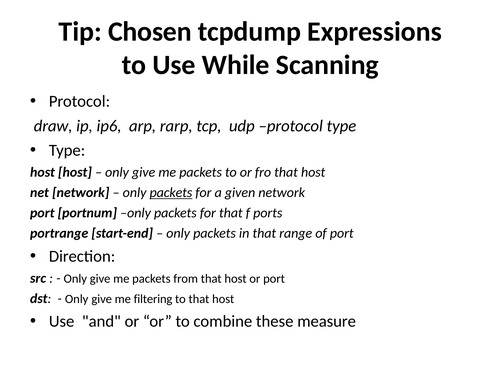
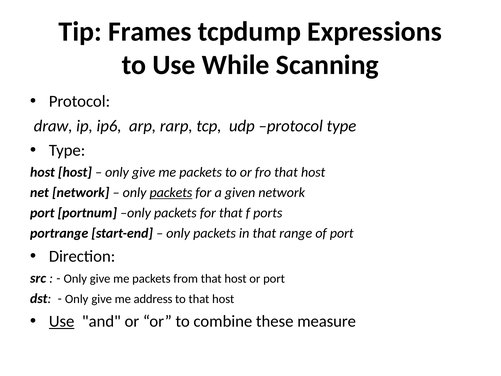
Chosen: Chosen -> Frames (150, 32)
filtering: filtering -> address (153, 299)
Use underline: none -> present (62, 321)
